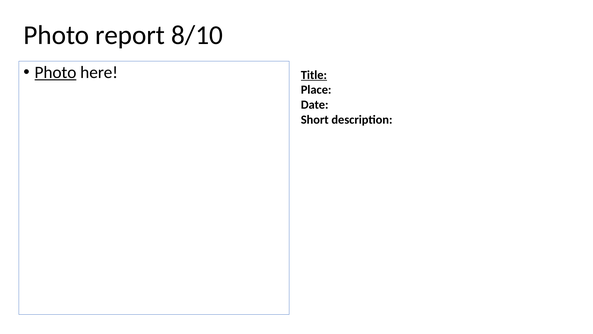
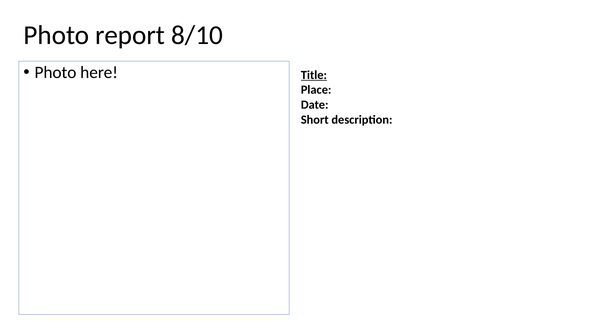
Photo underline: present -> none (55, 72)
